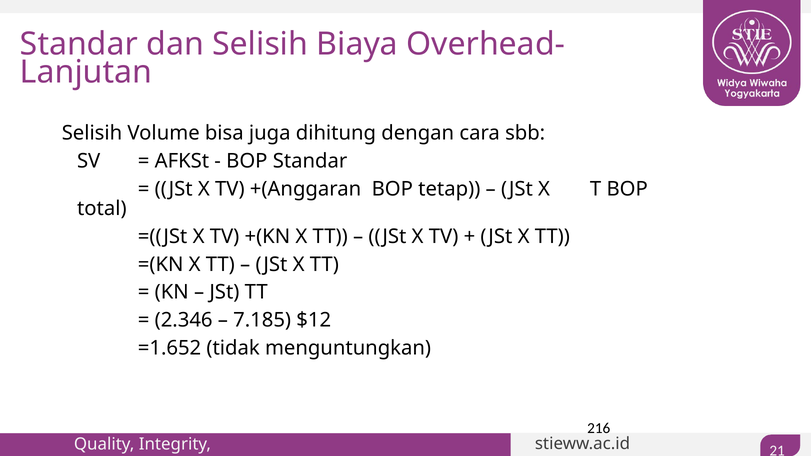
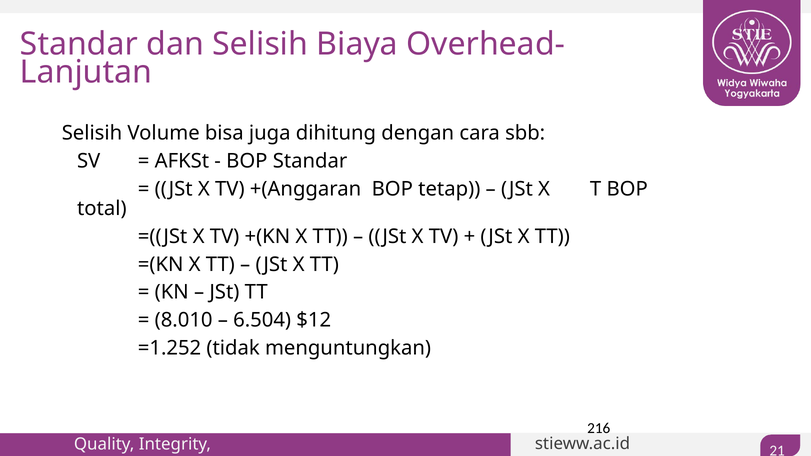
2.346: 2.346 -> 8.010 (184, 320)
7.185: 7.185 -> 6.504 (262, 320)
=1.652: =1.652 -> =1.252 (170, 348)
